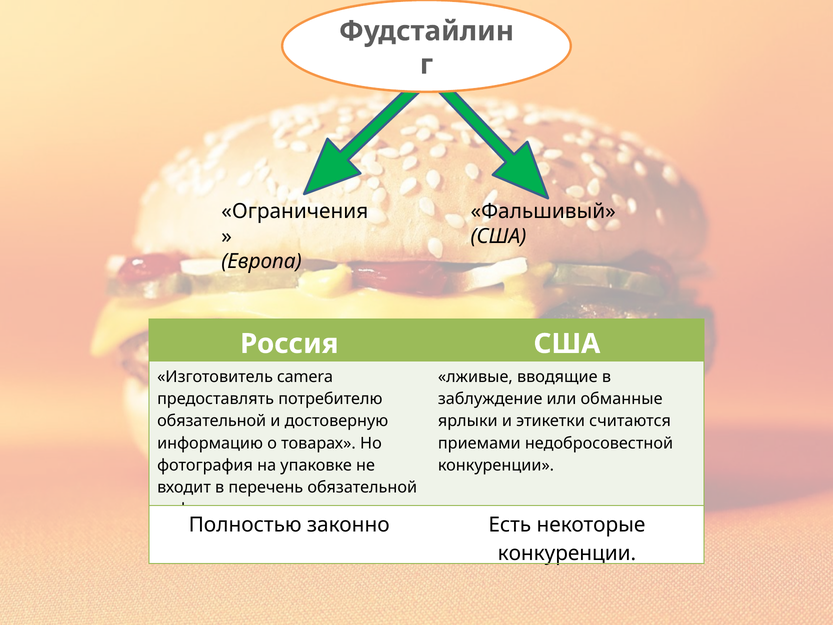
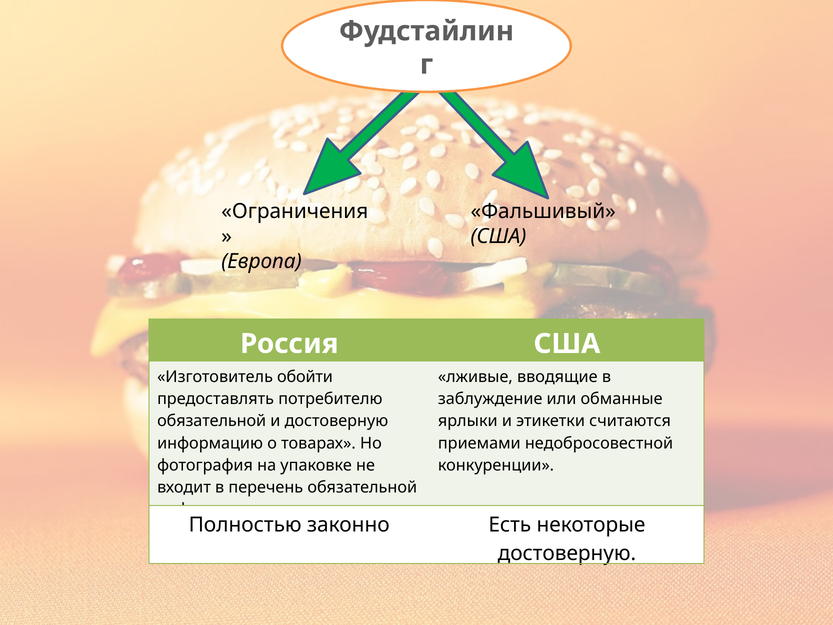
camera: camera -> обойти (305, 377)
конкуренции: конкуренции -> достоверную (567, 553)
